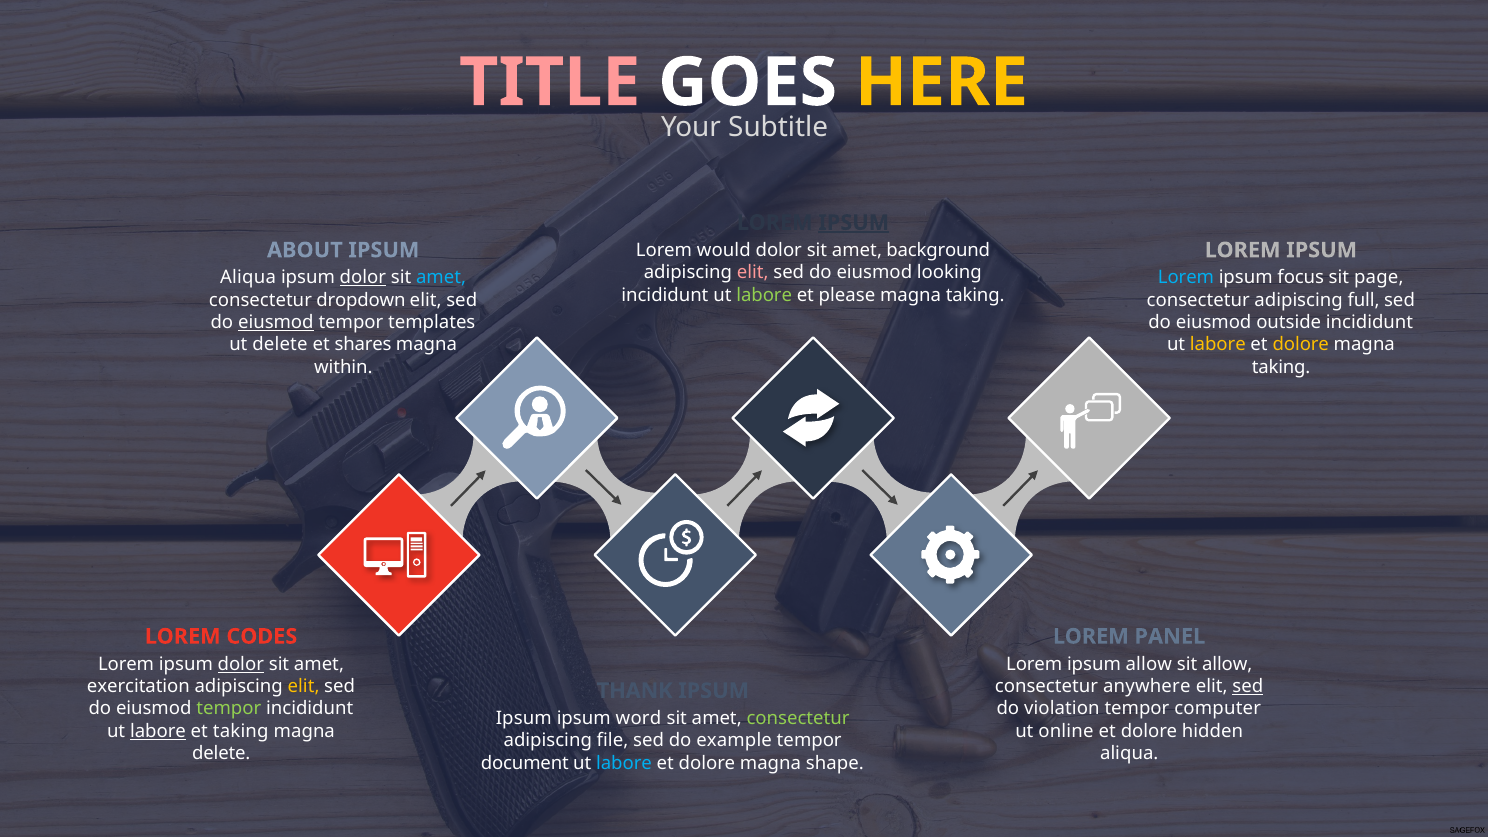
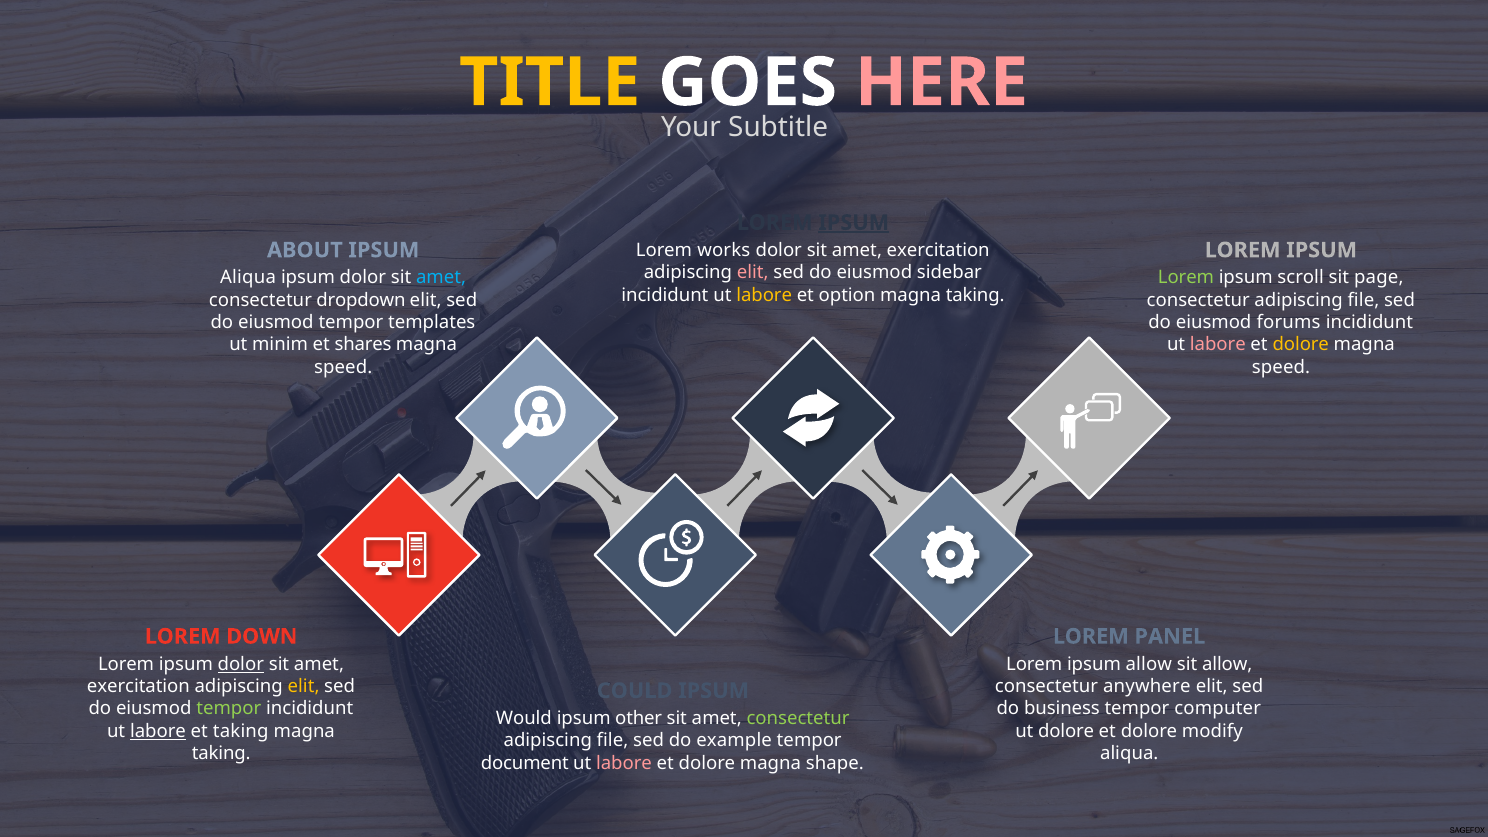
TITLE colour: pink -> yellow (550, 83)
HERE colour: yellow -> pink (942, 83)
would: would -> works (724, 250)
background: background -> exercitation (938, 250)
looking: looking -> sidebar (949, 273)
dolor underline: present -> none (363, 278)
Lorem colour: light blue -> light green (1186, 278)
focus: focus -> scroll (1301, 278)
labore colour: light green -> yellow (764, 295)
please: please -> option (847, 295)
full: full -> file (1363, 300)
eiusmod underline: present -> none (276, 322)
outside: outside -> forums (1289, 322)
ut delete: delete -> minim (280, 345)
labore colour: yellow -> pink (1218, 345)
within: within -> speed (343, 367)
taking: taking -> speed (1281, 367)
CODES: CODES -> DOWN (262, 636)
sed underline: present -> none (1248, 686)
THANK: THANK -> COULD (635, 691)
violation: violation -> business (1062, 709)
Ipsum: Ipsum -> Would (524, 719)
word: word -> other (639, 719)
ut online: online -> dolore (1066, 731)
hidden: hidden -> modify (1212, 731)
delete: delete -> taking (221, 753)
labore colour: light blue -> pink (624, 763)
